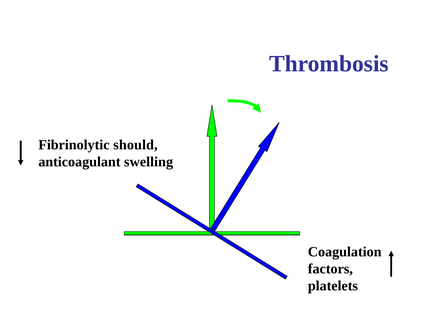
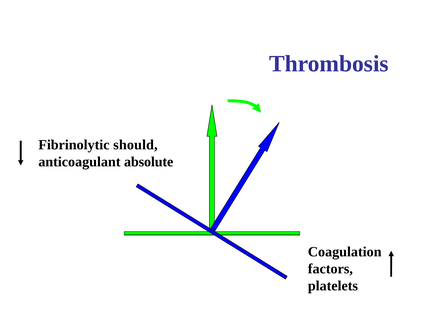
swelling: swelling -> absolute (149, 162)
